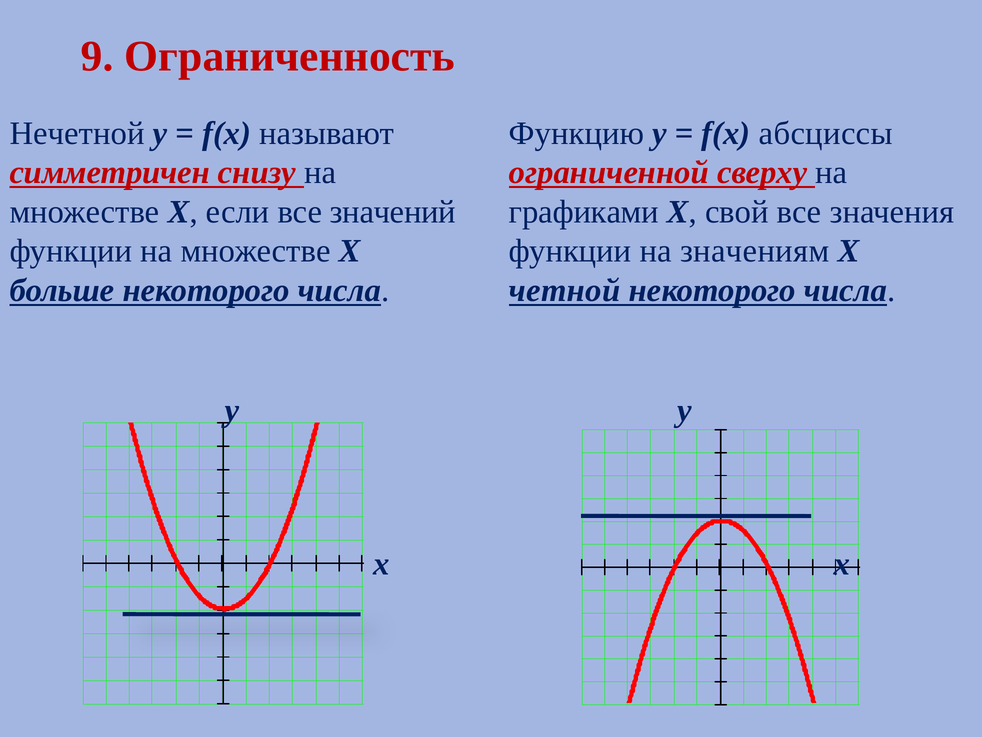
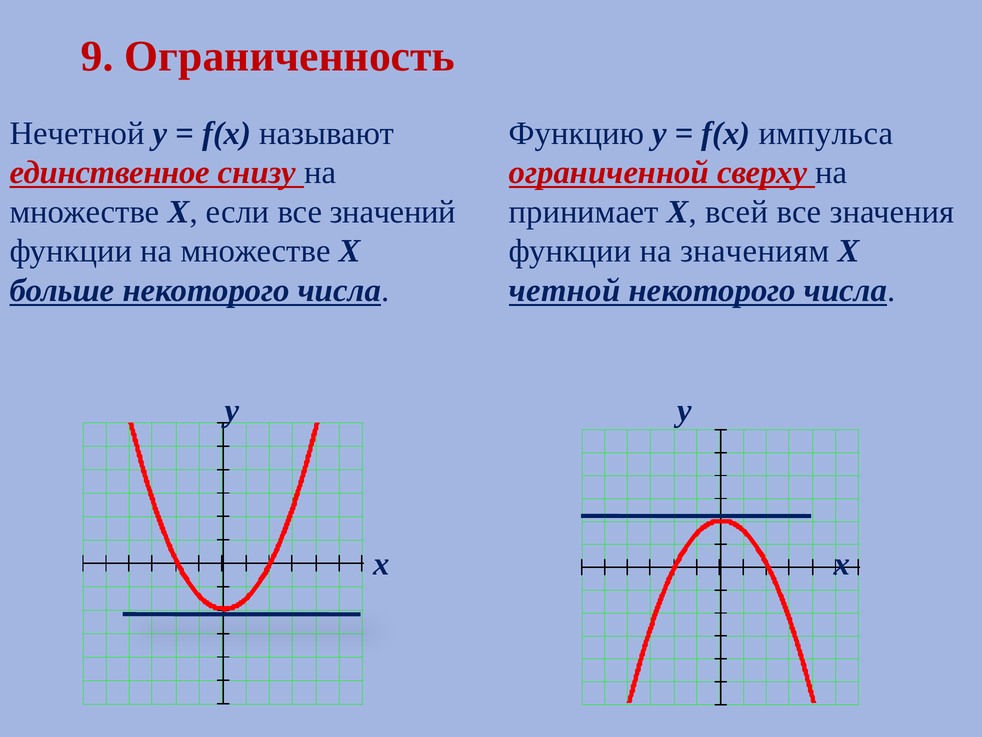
абсциссы: абсциссы -> импульса (826, 133)
симметричен: симметричен -> единственное (110, 172)
графиками: графиками -> принимает (584, 212)
свой: свой -> всей (737, 212)
